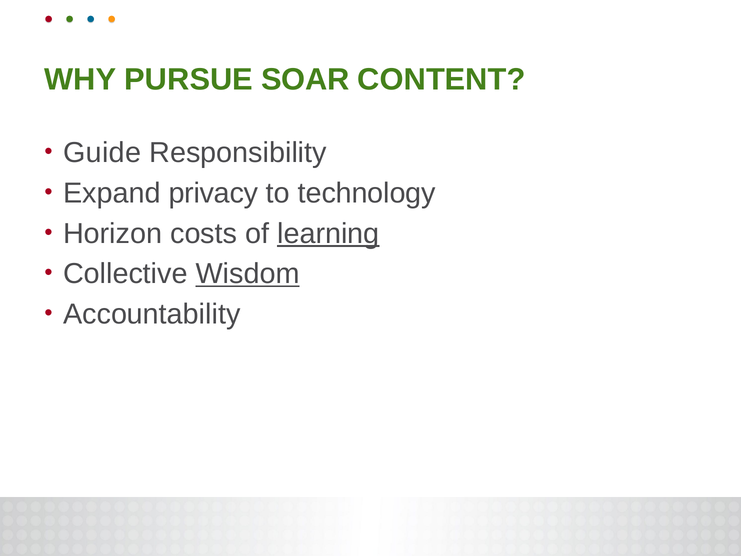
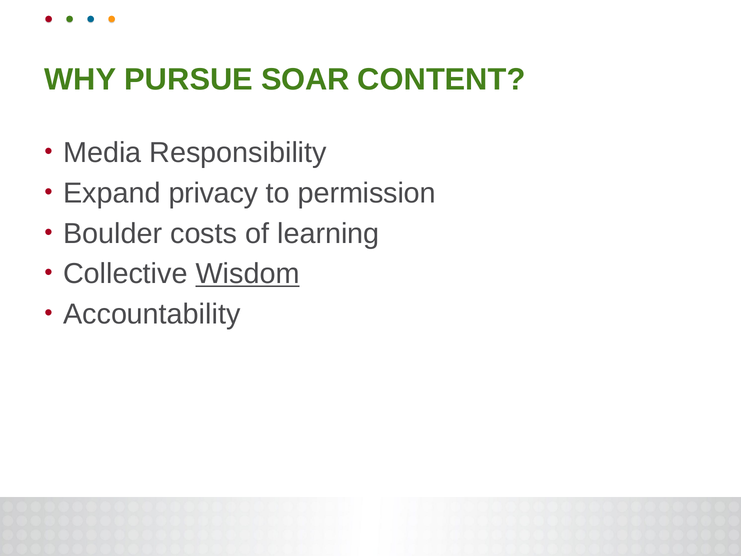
Guide: Guide -> Media (102, 153)
technology: technology -> permission (367, 193)
Horizon: Horizon -> Boulder (113, 233)
learning underline: present -> none (328, 233)
